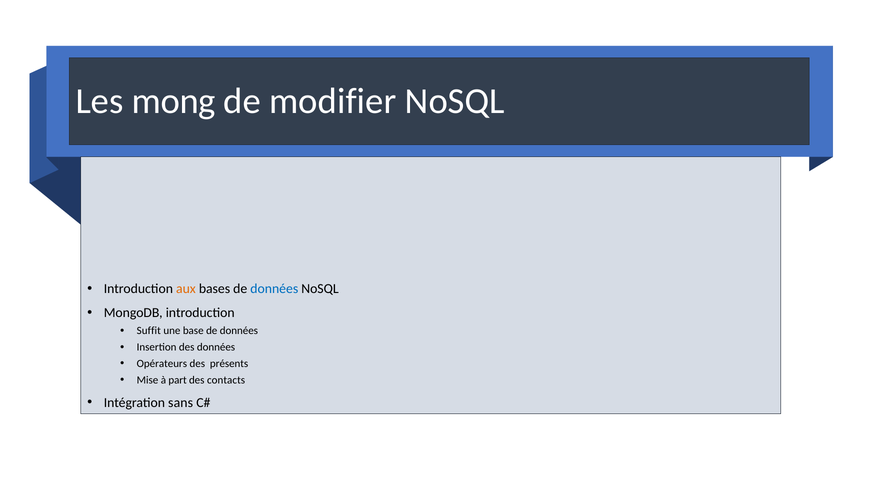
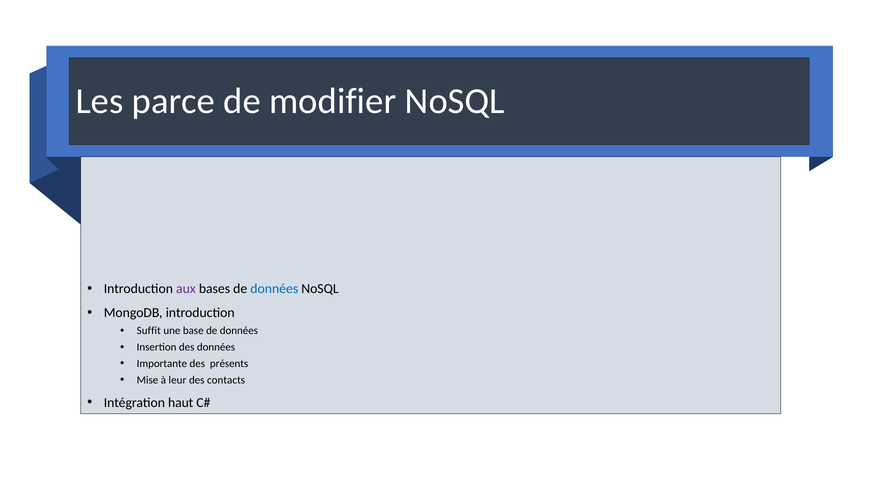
mong: mong -> parce (173, 101)
aux colour: orange -> purple (186, 289)
Opérateurs: Opérateurs -> Importante (162, 364)
part: part -> leur (177, 380)
sans: sans -> haut (181, 403)
